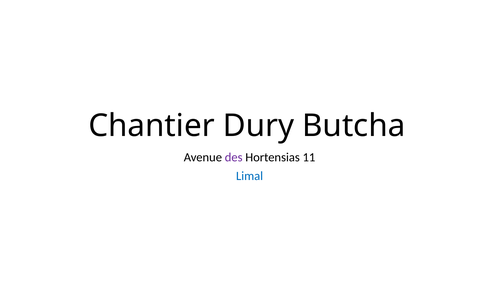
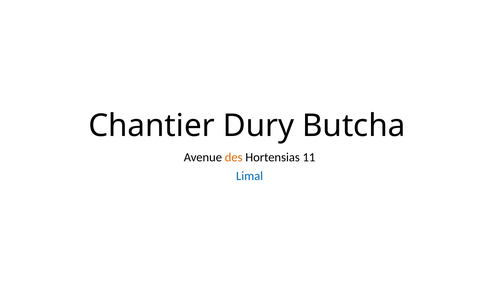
des colour: purple -> orange (234, 157)
